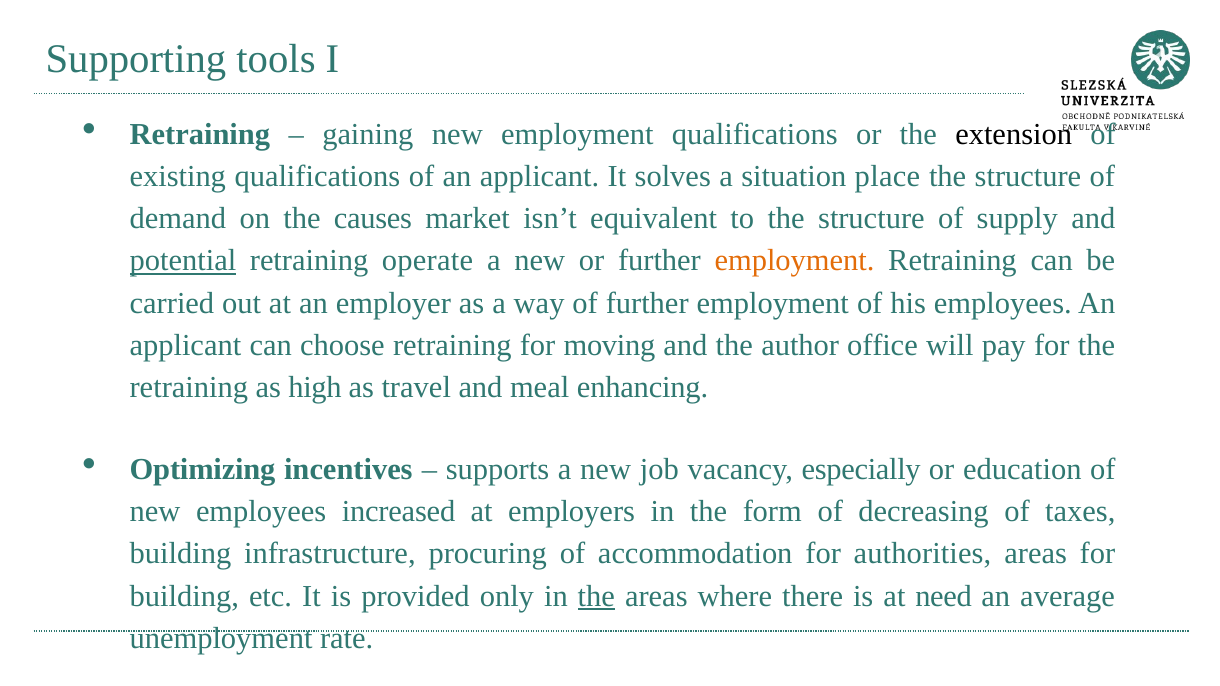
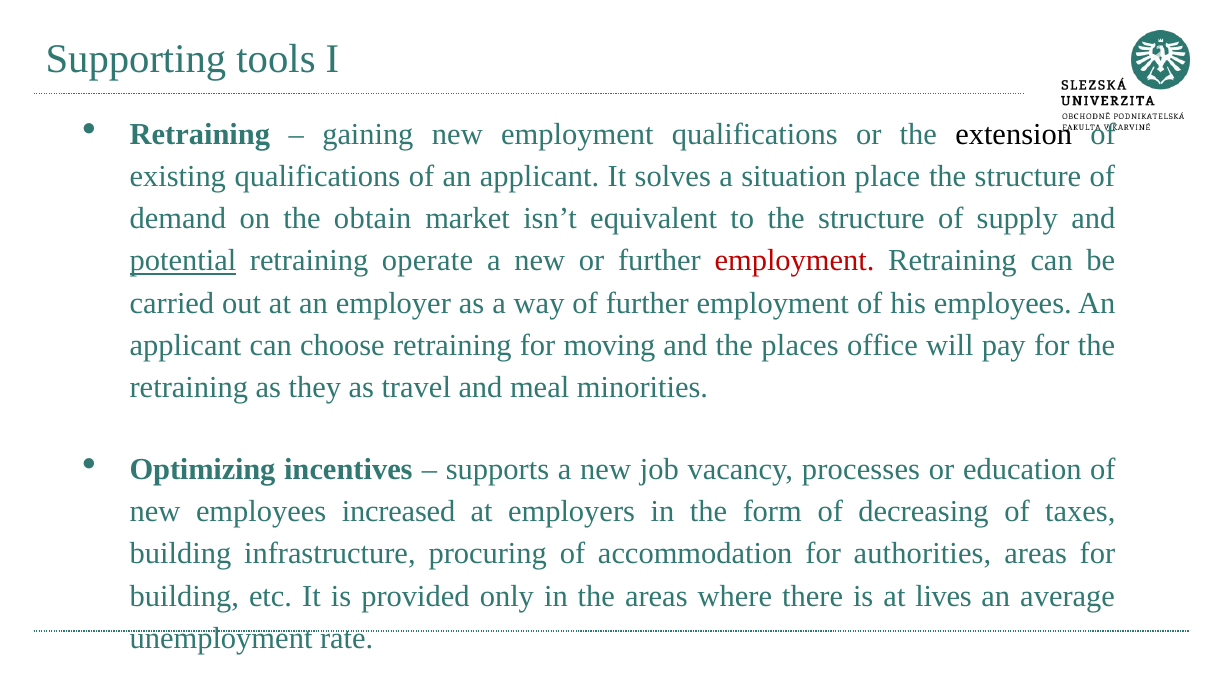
causes: causes -> obtain (373, 219)
employment colour: orange -> red (795, 261)
author: author -> places (800, 345)
high: high -> they (315, 387)
enhancing: enhancing -> minorities (642, 387)
especially: especially -> processes (861, 470)
the underline: present -> none (596, 596)
need: need -> lives (944, 596)
